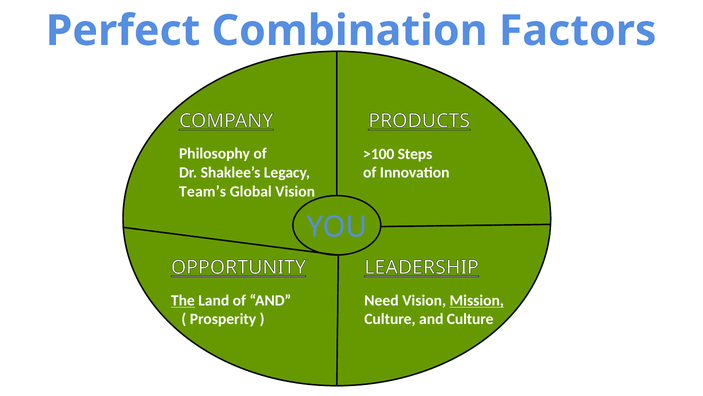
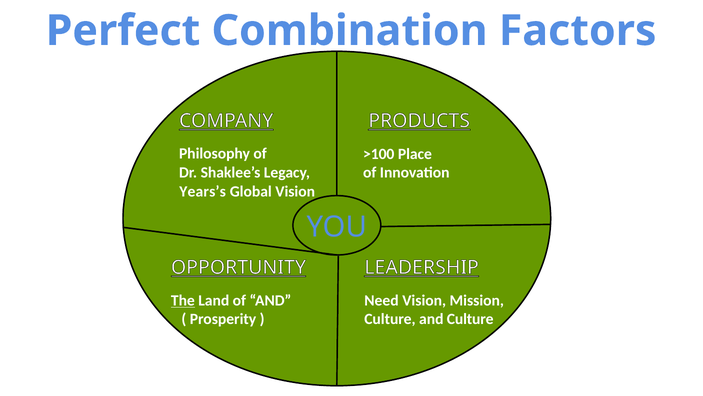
Steps: Steps -> Place (415, 154)
Team’s: Team’s -> Years’s (203, 191)
Mission underline: present -> none (477, 300)
